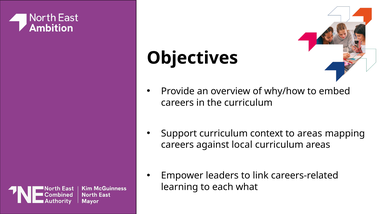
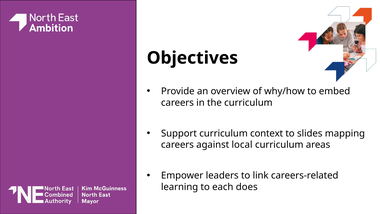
to areas: areas -> slides (310, 133)
what: what -> does (247, 187)
